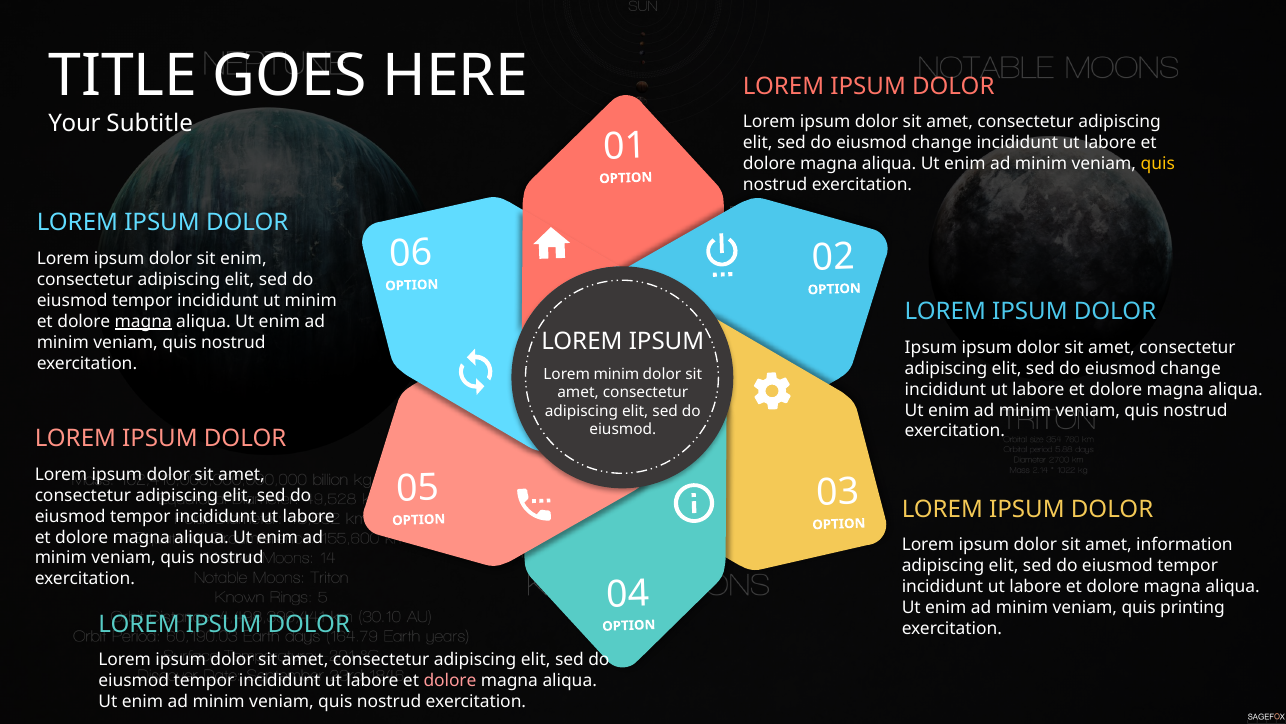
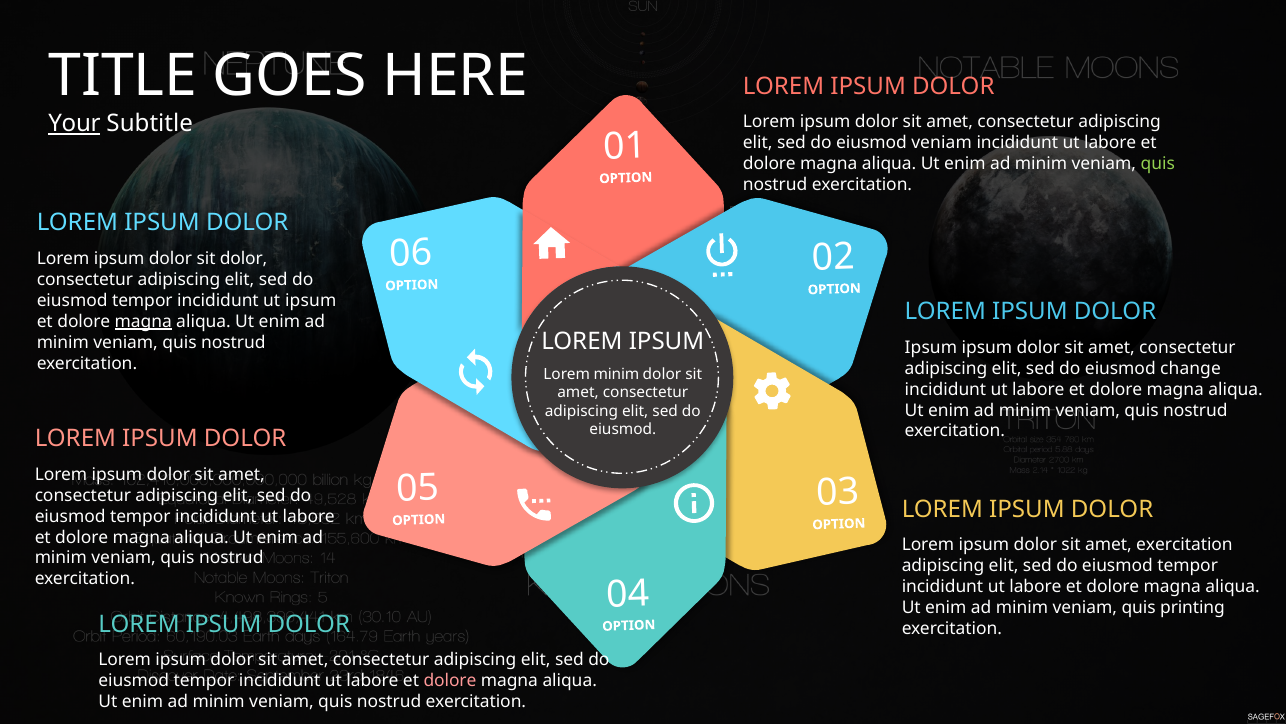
Your underline: none -> present (74, 124)
change: change -> veniam (942, 143)
quis colour: yellow -> light green (1158, 164)
sit enim: enim -> dolor (244, 258)
ut minim: minim -> ipsum (311, 300)
amet information: information -> exercitation (1184, 544)
